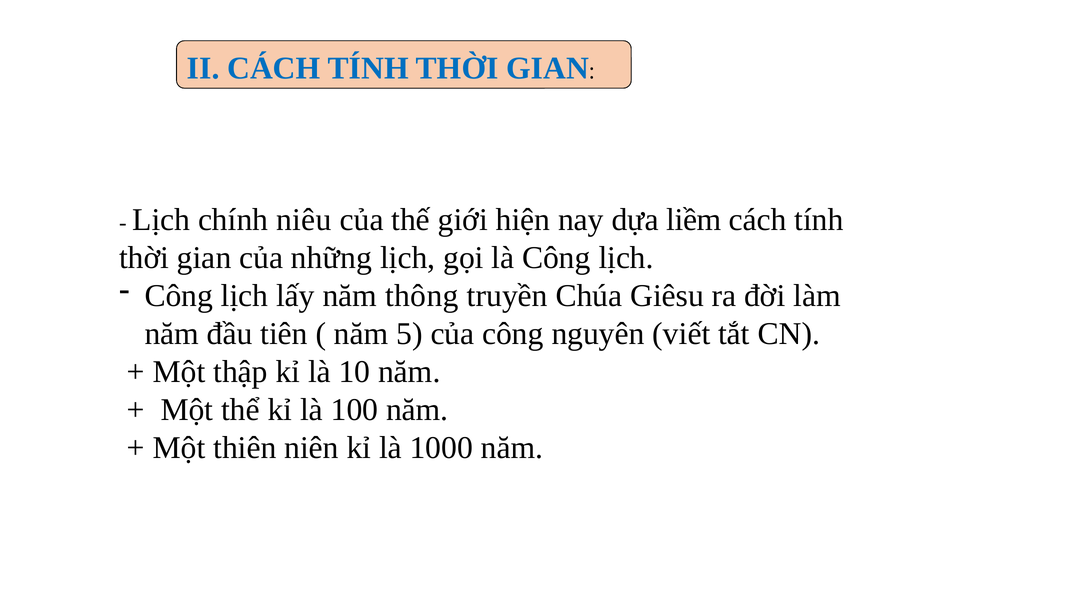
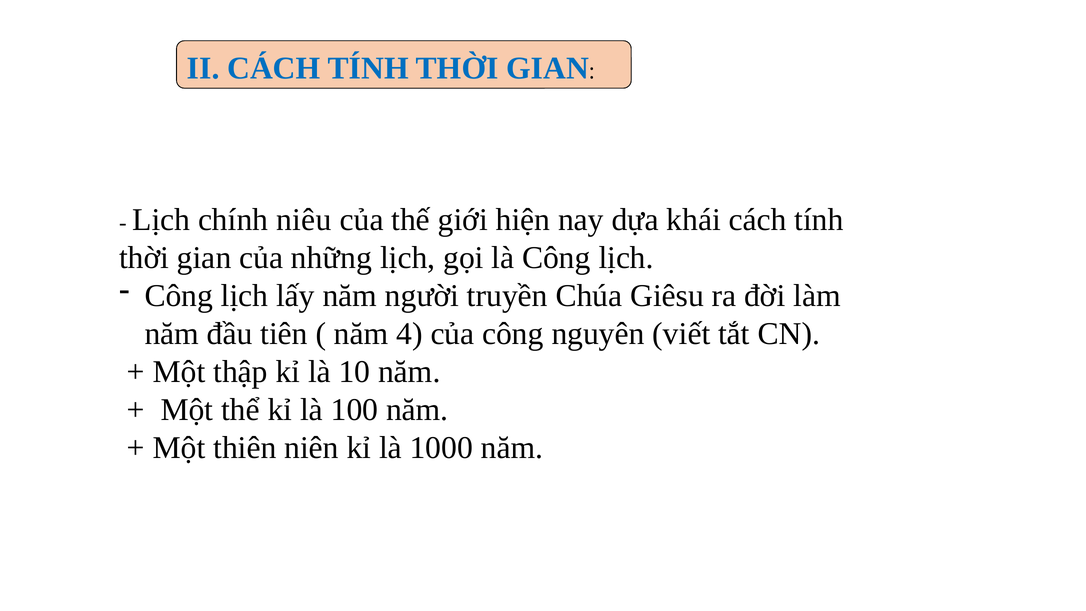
liềm: liềm -> khái (694, 220)
thông: thông -> người (422, 296)
5: 5 -> 4 (409, 334)
